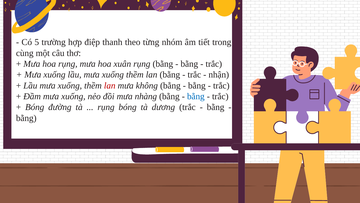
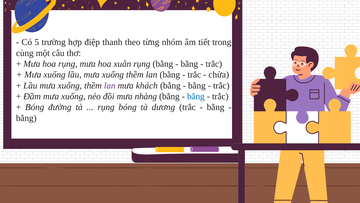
nhận: nhận -> chửa (219, 75)
lan colour: red -> purple (110, 85)
không: không -> khách (147, 85)
